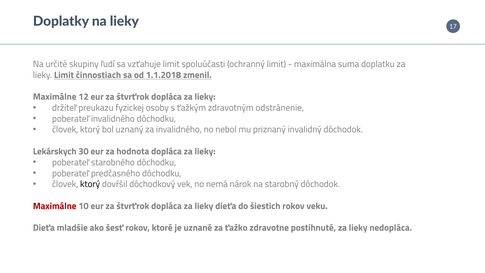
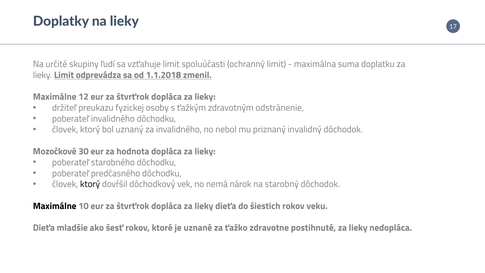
činnostiach: činnostiach -> odprevádza (99, 75)
Lekárskych: Lekárskych -> Mozočkové (55, 151)
Maximálne colour: red -> black (55, 206)
